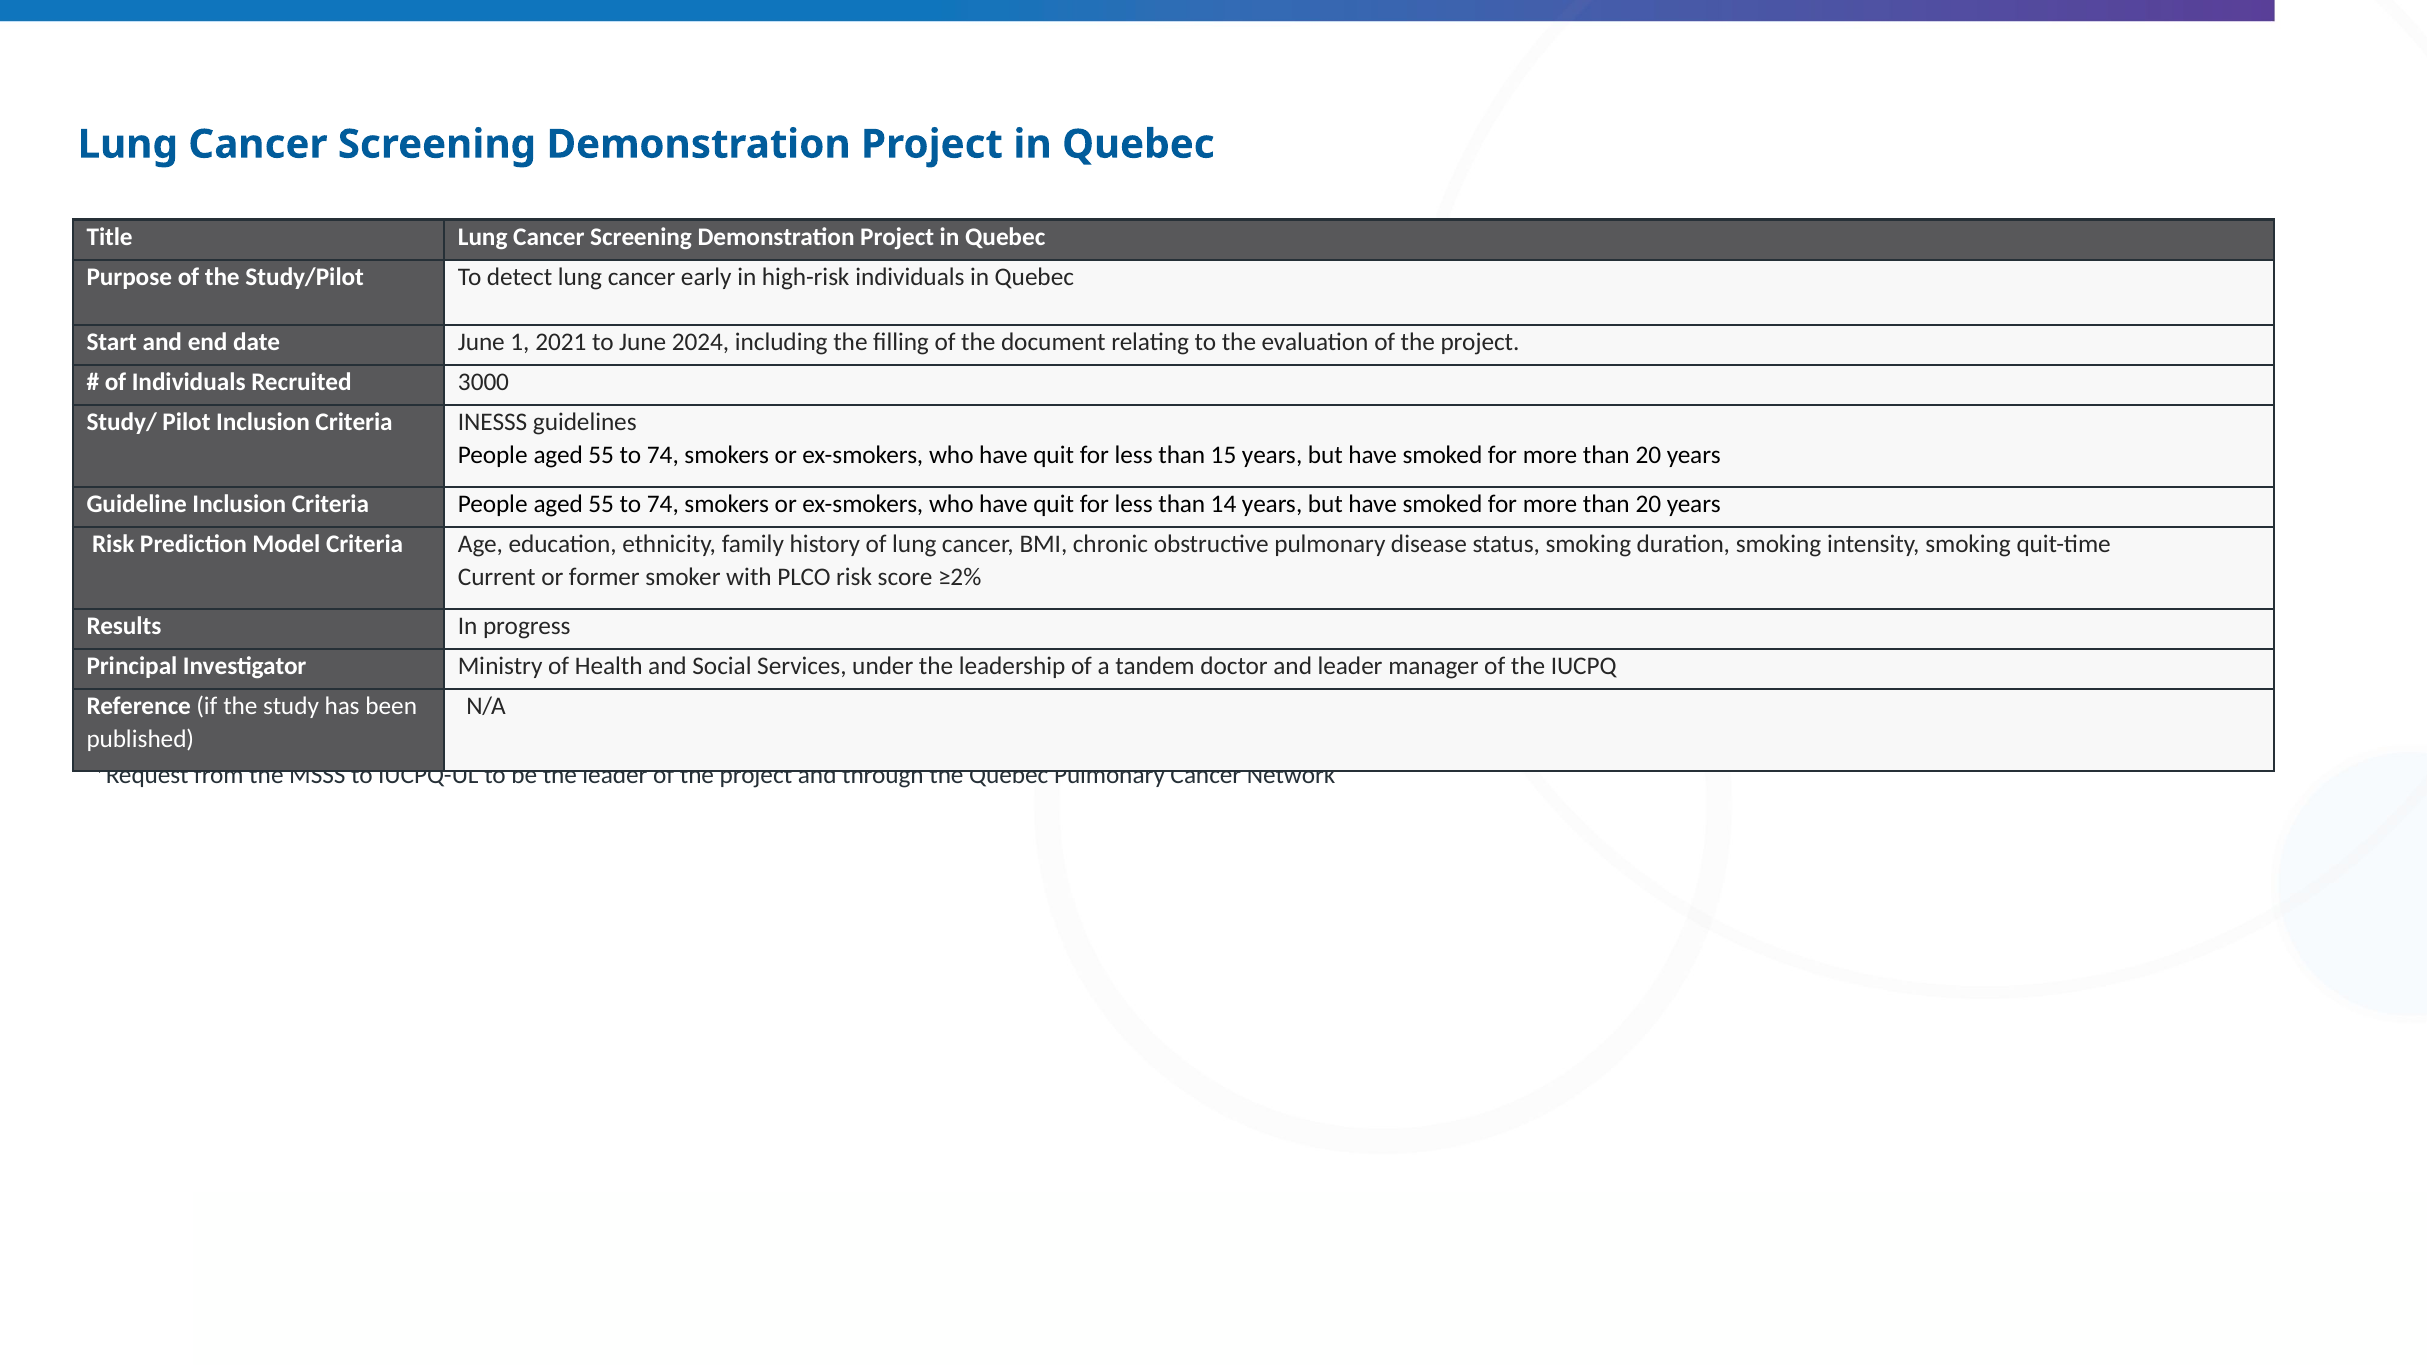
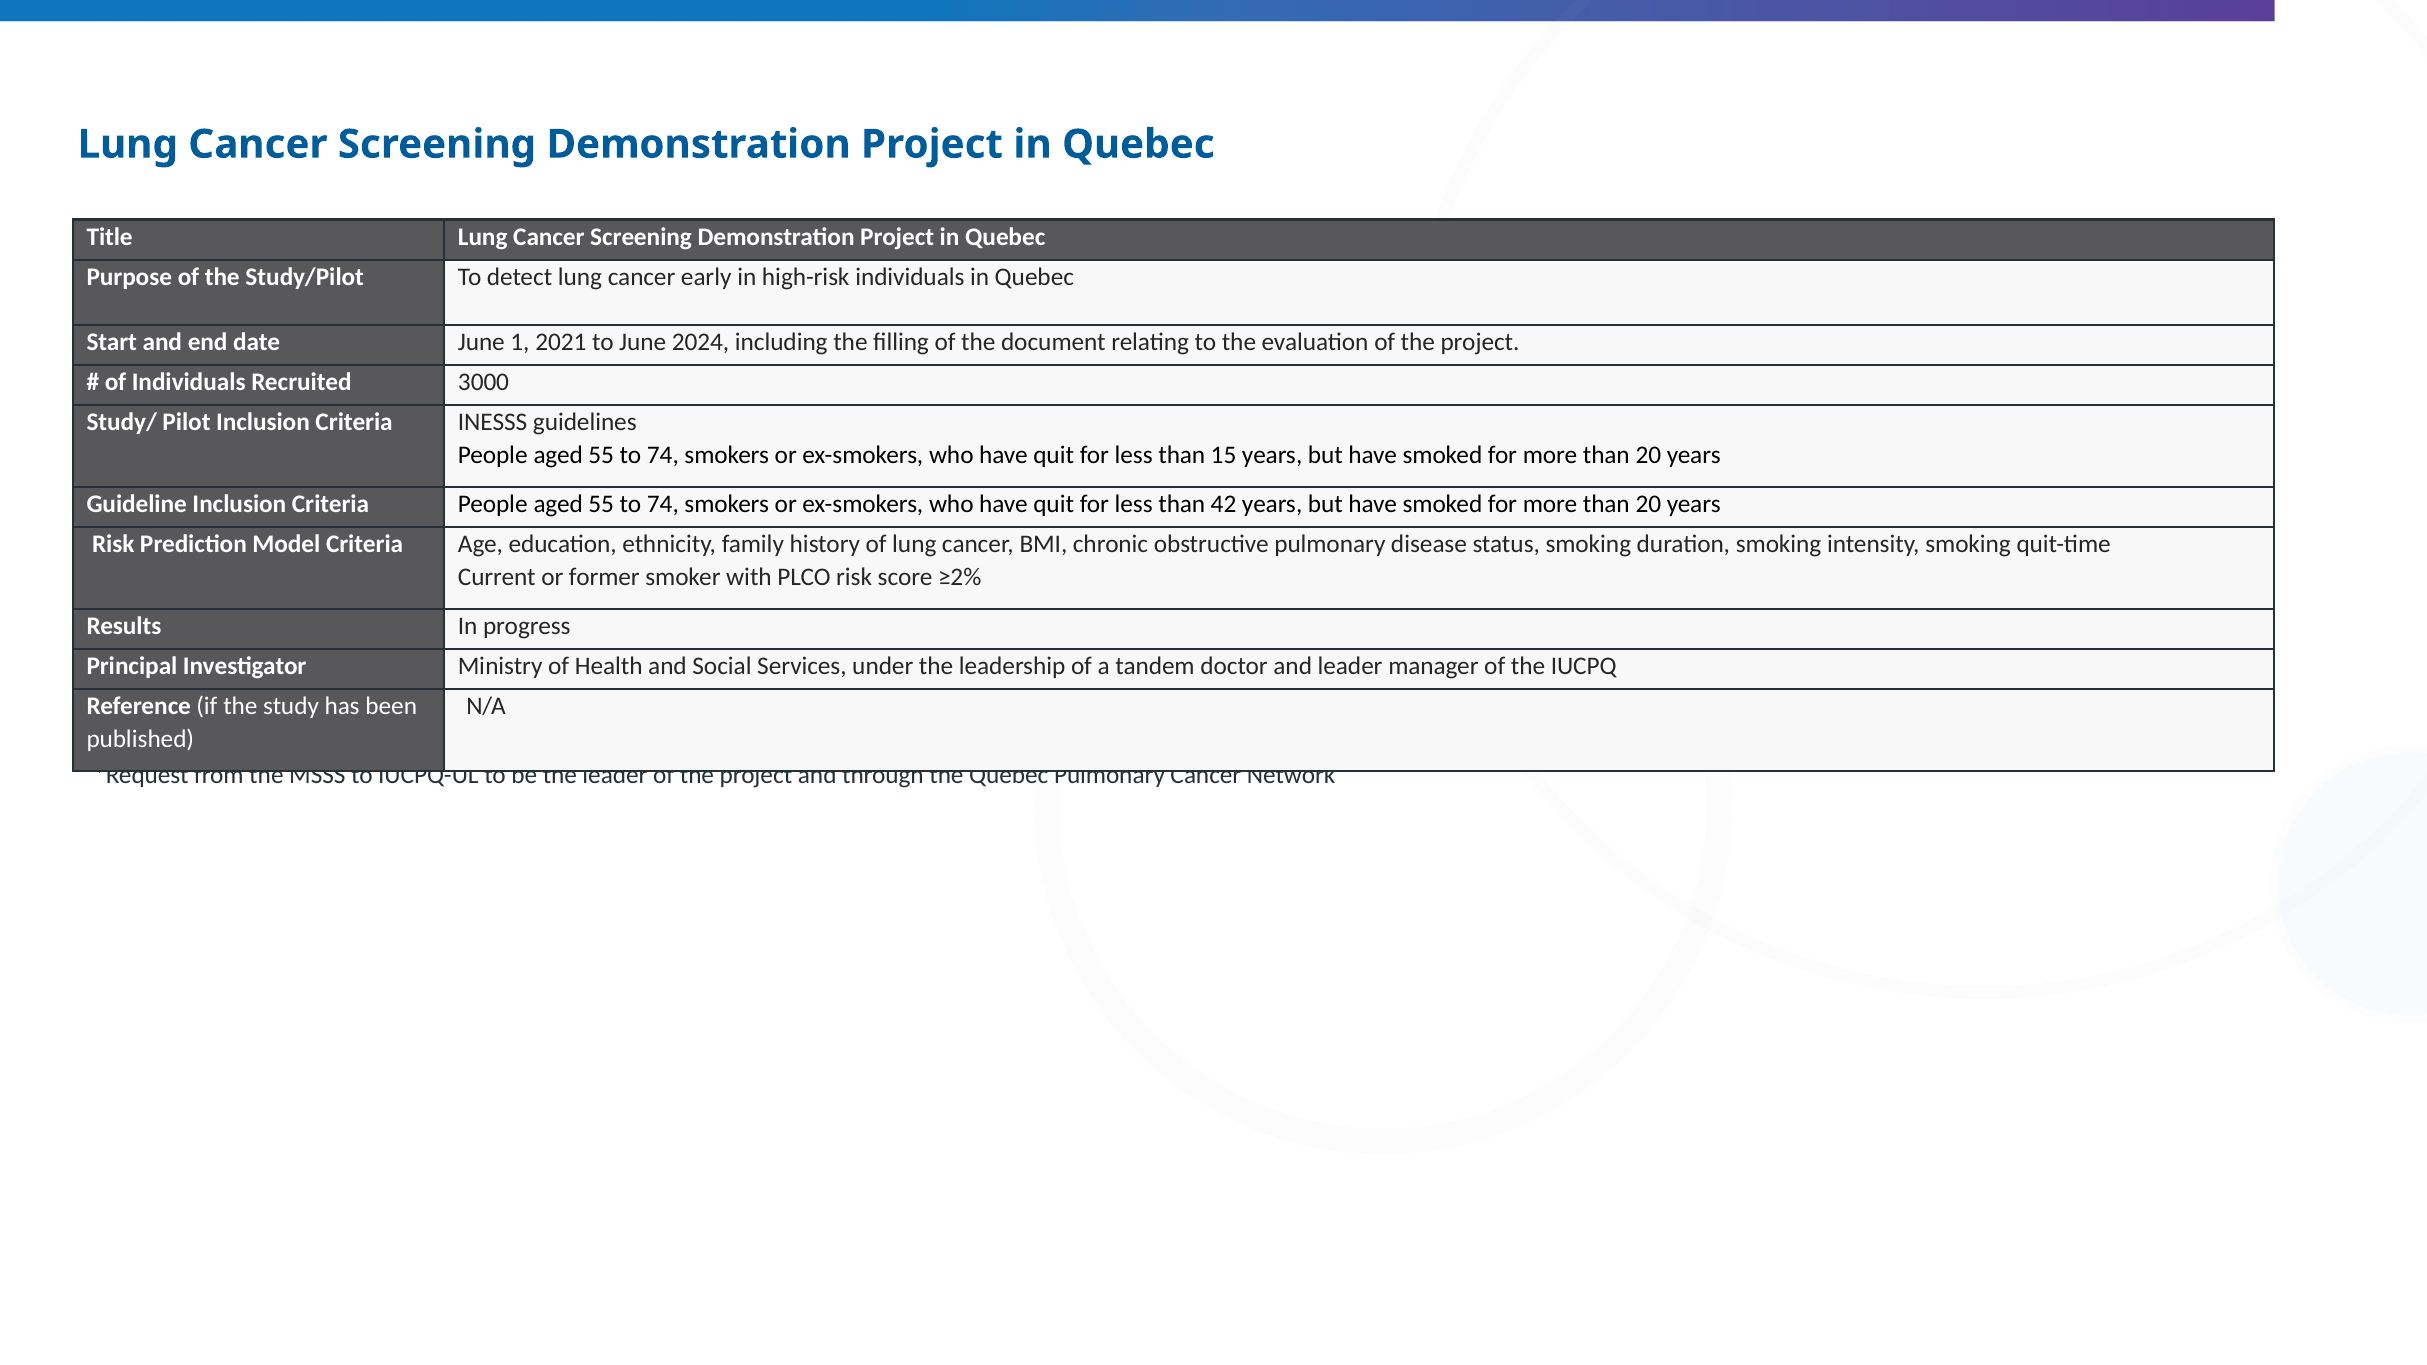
14: 14 -> 42 (1224, 504)
